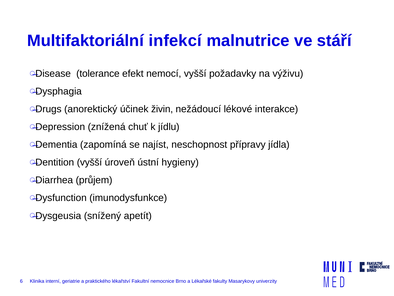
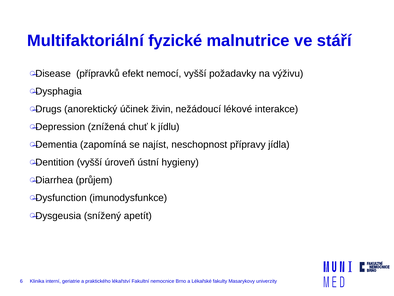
infekcí: infekcí -> fyzické (175, 41)
tolerance: tolerance -> přípravků (98, 74)
